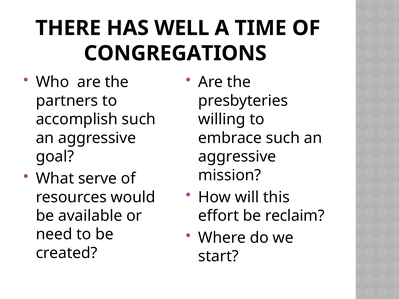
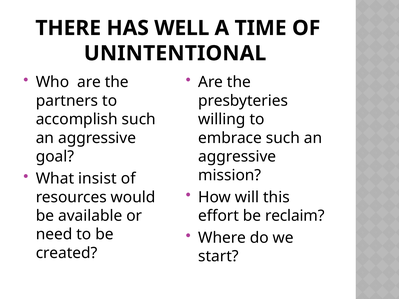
CONGREGATIONS: CONGREGATIONS -> UNINTENTIONAL (175, 53)
serve: serve -> insist (97, 179)
